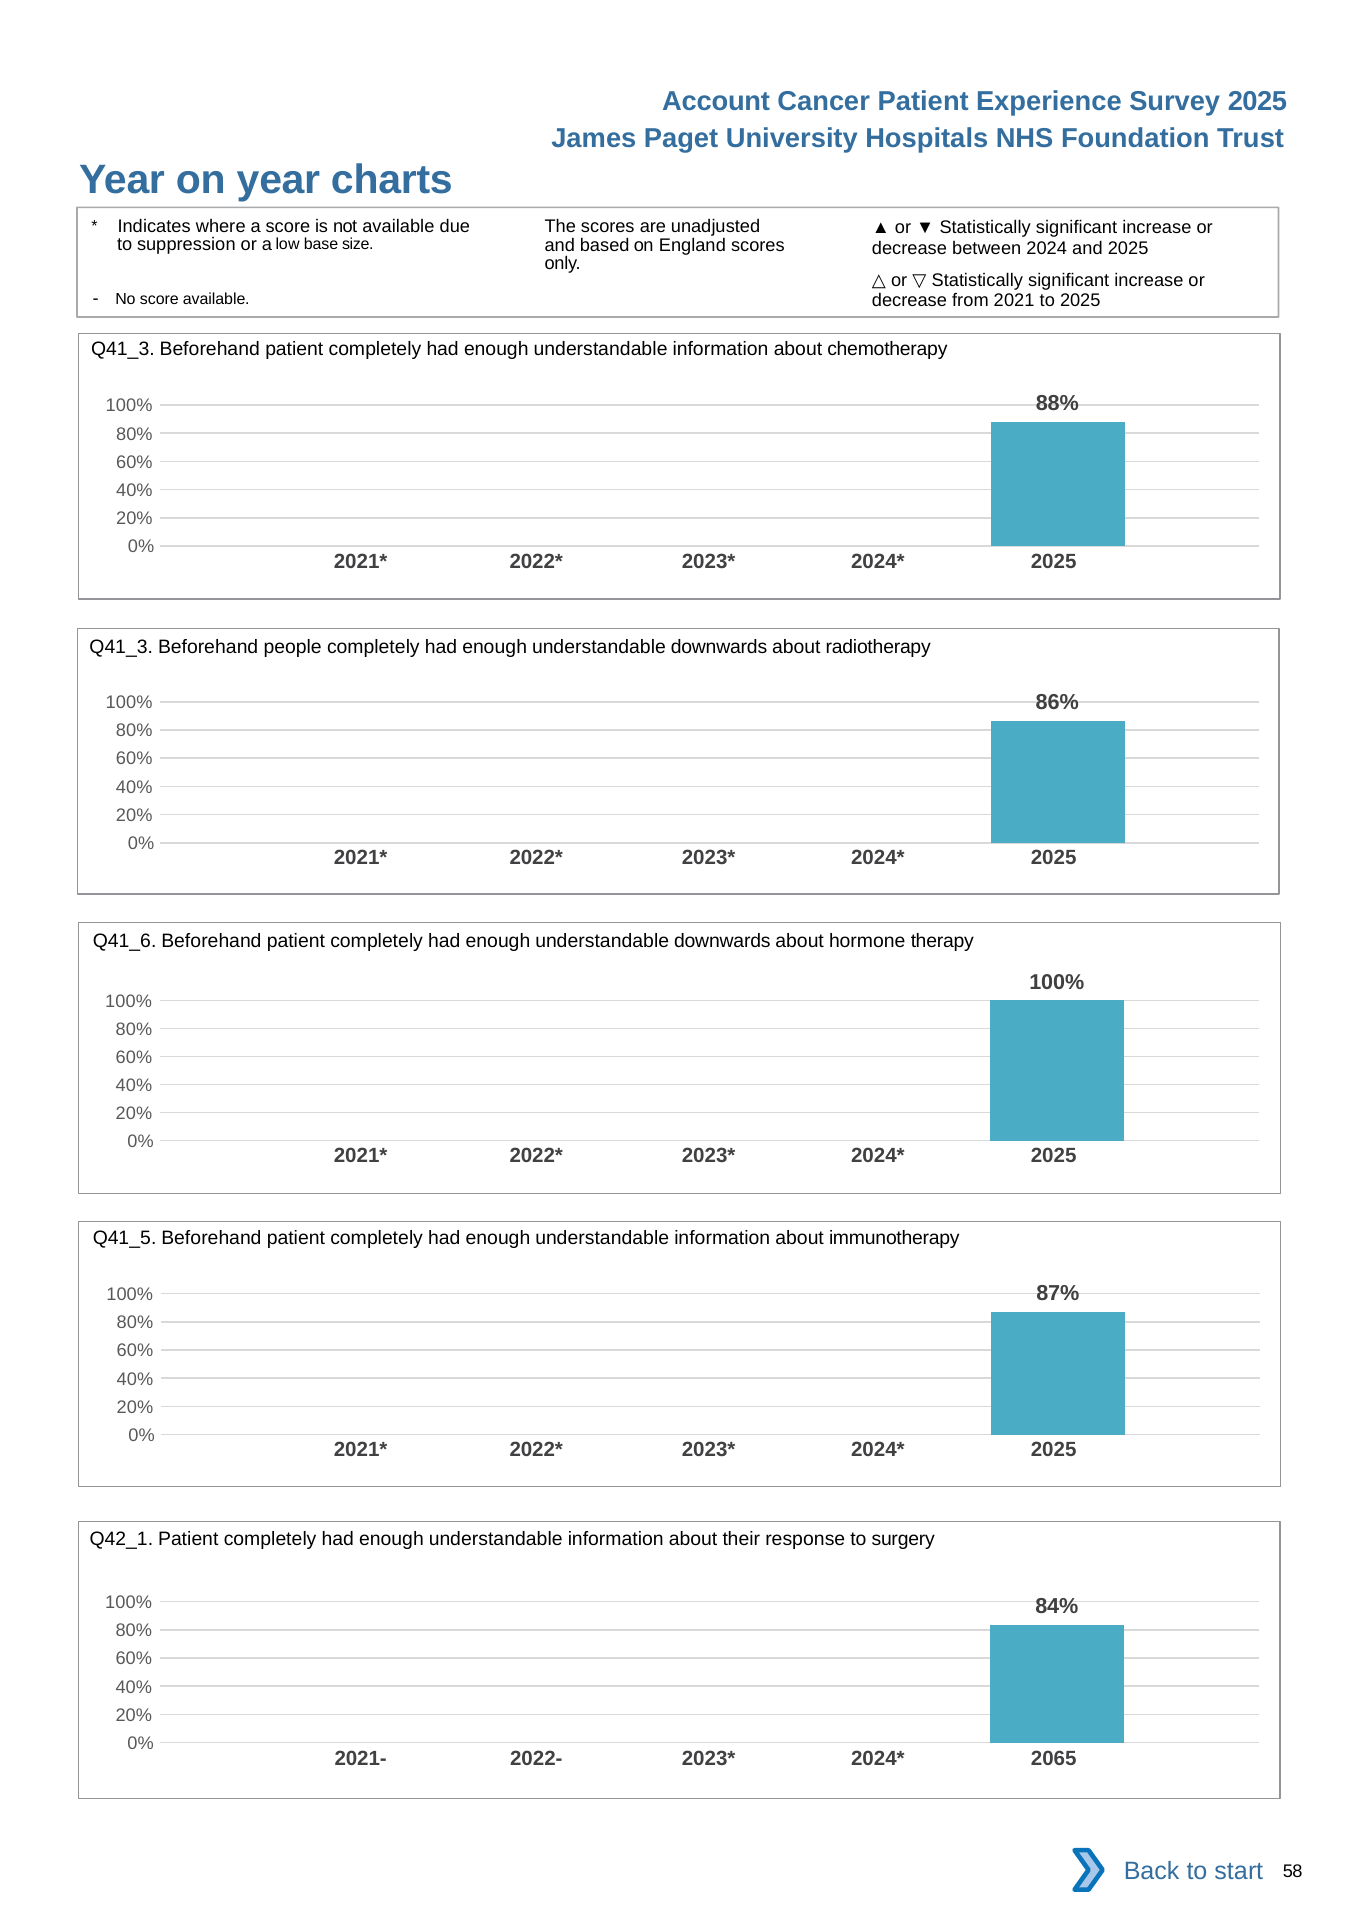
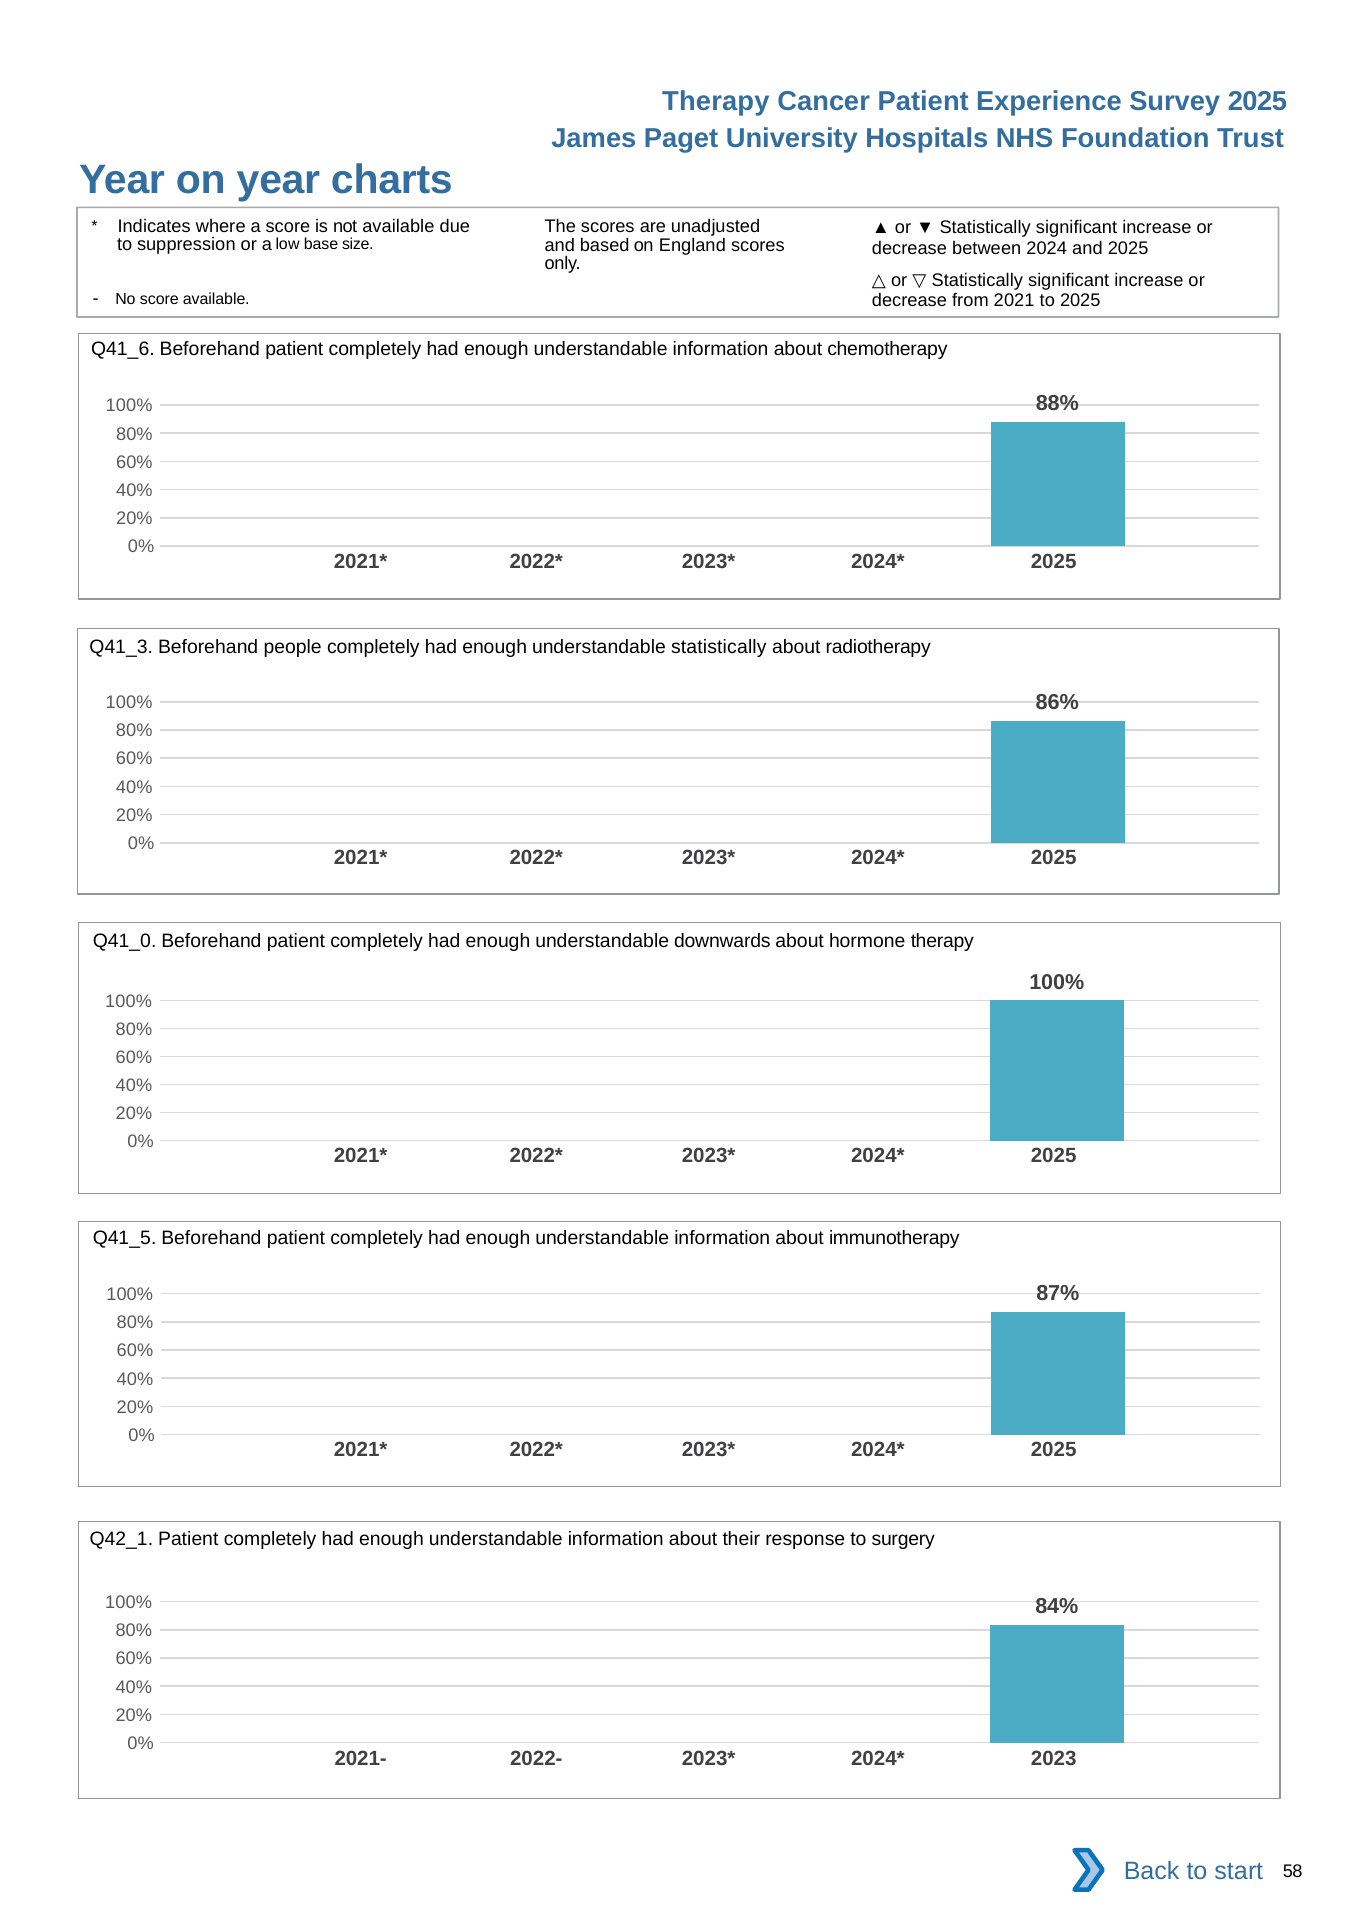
Account: Account -> Therapy (716, 101)
Q41_3: Q41_3 -> Q41_6 (123, 349)
downwards: downwards -> statistically (719, 648)
Q41_6: Q41_6 -> Q41_0 (125, 941)
2065: 2065 -> 2023 (1054, 1758)
